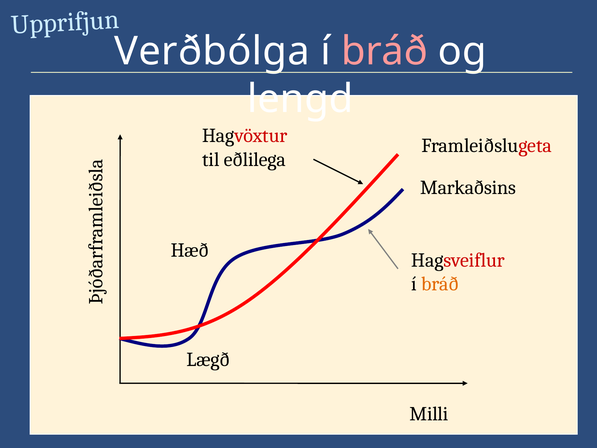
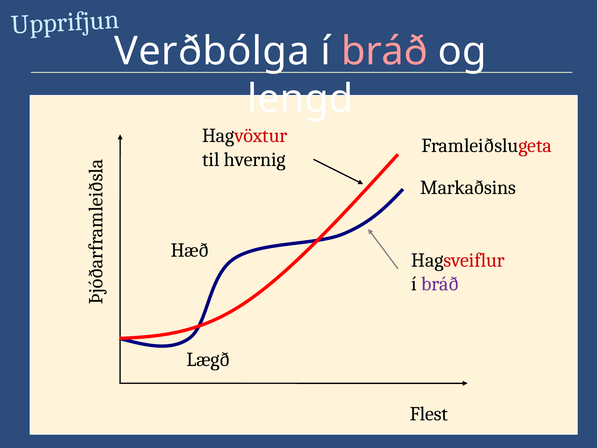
eðlilega: eðlilega -> hvernig (255, 160)
bráð colour: orange -> purple (440, 284)
Milli: Milli -> Flest (429, 414)
